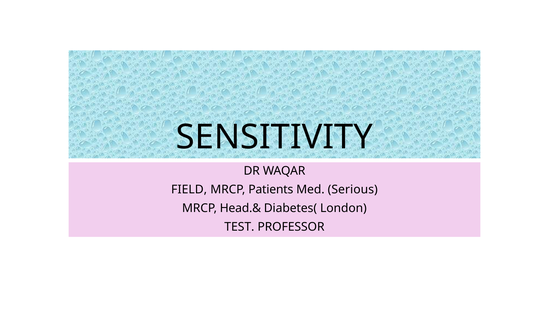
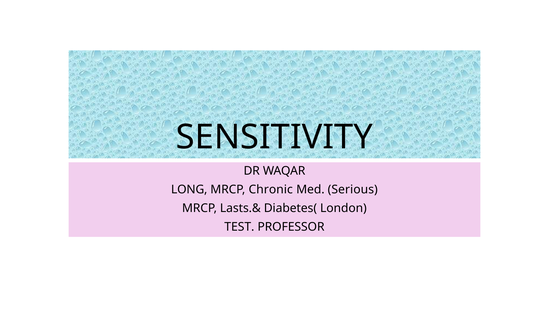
FIELD: FIELD -> LONG (189, 189)
Patients: Patients -> Chronic (271, 189)
Head.&: Head.& -> Lasts.& (240, 208)
